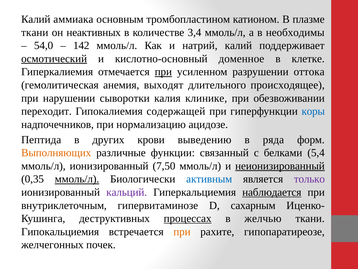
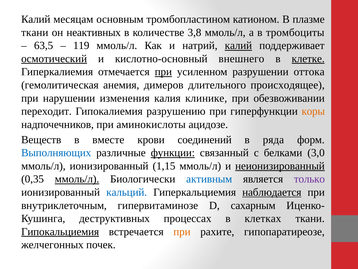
аммиака: аммиака -> месяцам (73, 19)
3,4: 3,4 -> 3,8 (194, 32)
необходимы: необходимы -> тромбоциты (295, 32)
54,0: 54,0 -> 63,5 (44, 46)
142: 142 -> 119 (81, 46)
калий underline: none -> present (238, 46)
доменное: доменное -> внешнего (241, 59)
клетке underline: none -> present (308, 59)
выходят: выходят -> димеров (164, 85)
сыворотки: сыворотки -> изменения (125, 98)
содержащей: содержащей -> разрушению (176, 111)
коры colour: blue -> orange (313, 111)
нормализацию: нормализацию -> аминокислоты (151, 124)
Пептида: Пептида -> Веществ (41, 139)
других: других -> вместе (108, 139)
выведению: выведению -> соединений (205, 139)
Выполняющих colour: orange -> blue (56, 153)
функции underline: none -> present (173, 153)
5,4: 5,4 -> 3,0 (316, 153)
7,50: 7,50 -> 1,15 (164, 166)
кальций colour: purple -> blue (127, 192)
процессах underline: present -> none (188, 218)
желчью: желчью -> клетках (263, 218)
Гипокальциемия underline: none -> present (60, 231)
